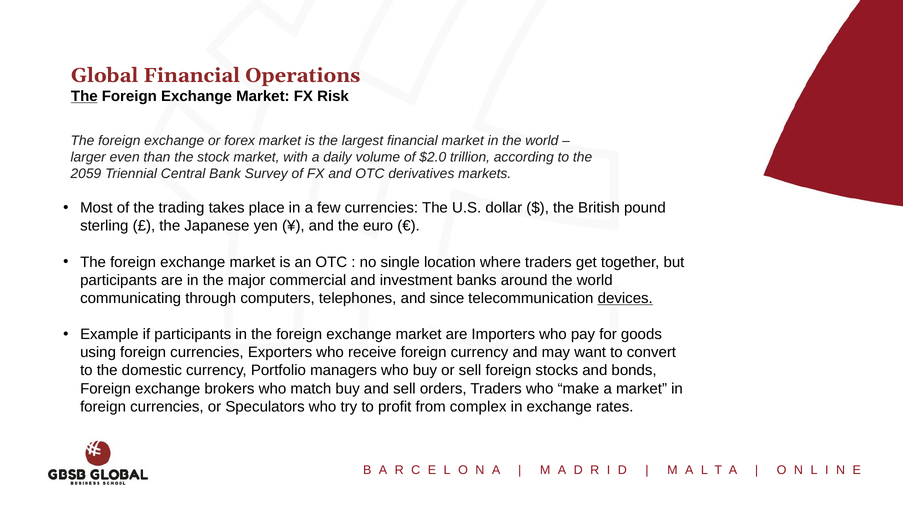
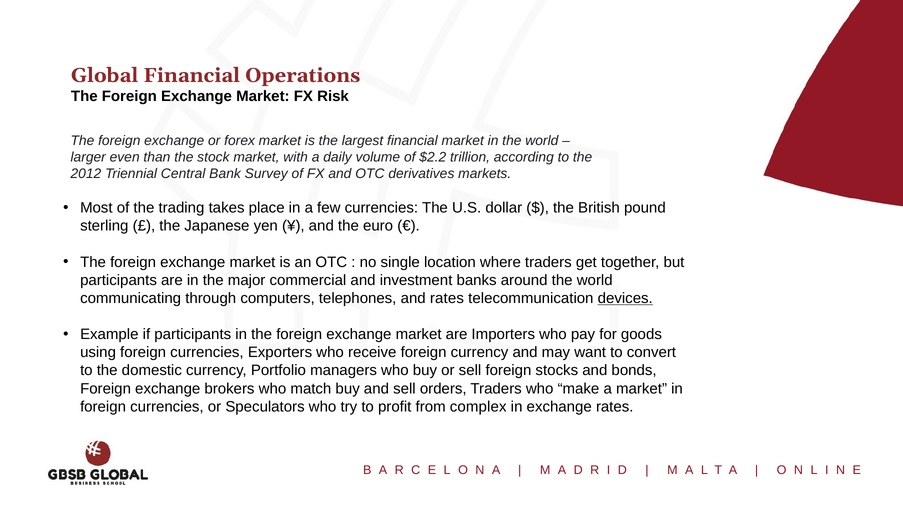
The underline: present -> none (84, 96)
$2.0: $2.0 -> $2.2 (433, 157)
2059: 2059 -> 2012 (86, 174)
and since: since -> rates (447, 298)
